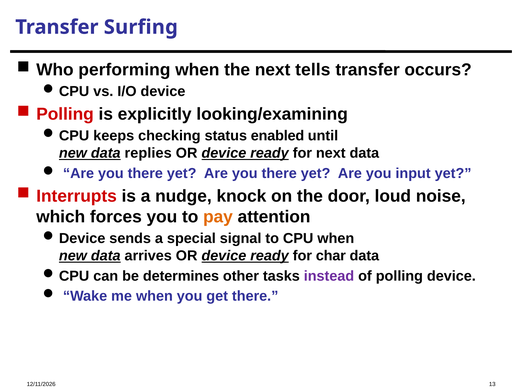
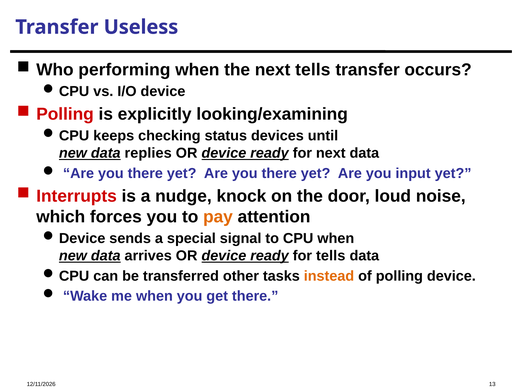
Surfing: Surfing -> Useless (141, 27)
enabled: enabled -> devices (277, 136)
for char: char -> tells (331, 255)
determines: determines -> transferred (181, 276)
instead colour: purple -> orange (329, 276)
